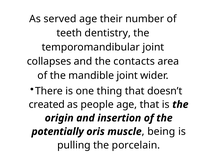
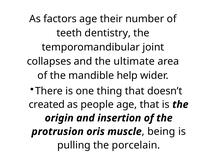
served: served -> factors (60, 19)
contacts: contacts -> ultimate (134, 61)
mandible joint: joint -> help (127, 76)
potentially: potentially -> protrusion (58, 132)
